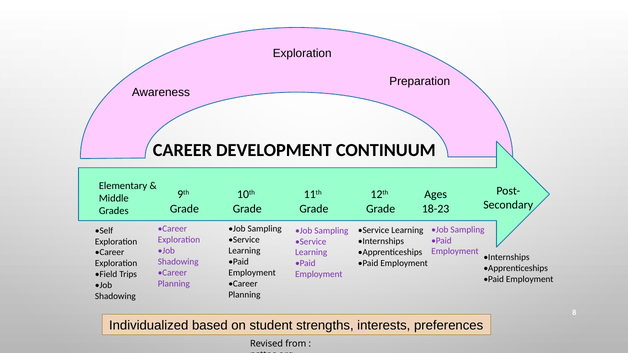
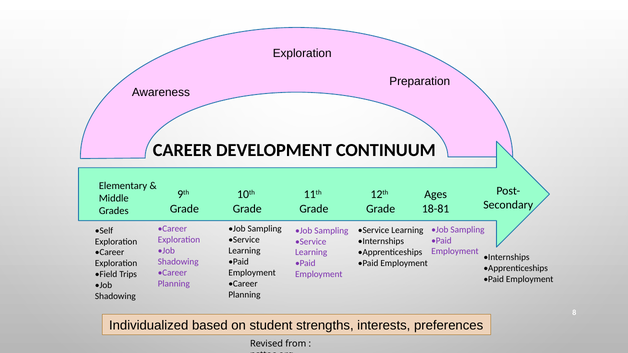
18-23: 18-23 -> 18-81 (436, 209)
